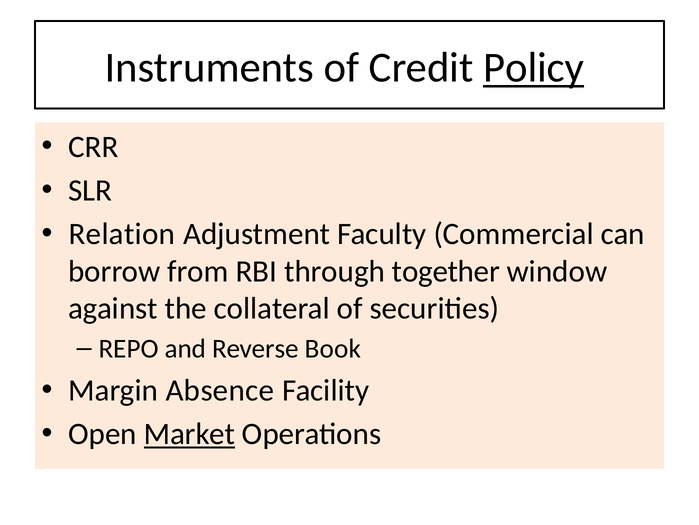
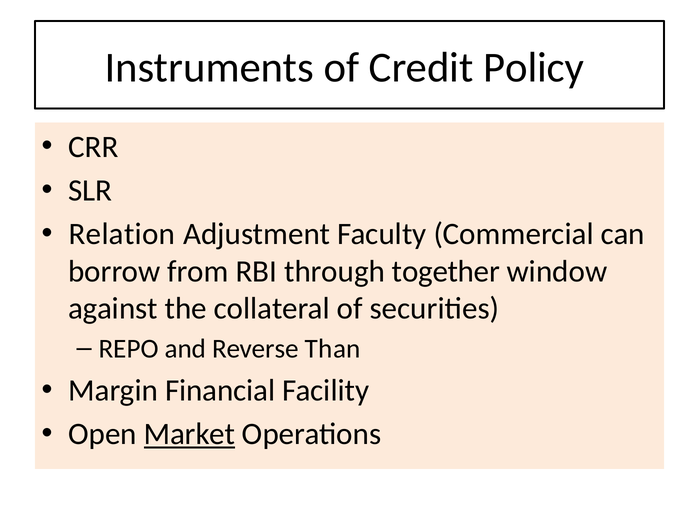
Policy underline: present -> none (534, 68)
Book: Book -> Than (333, 348)
Absence: Absence -> Financial (220, 390)
